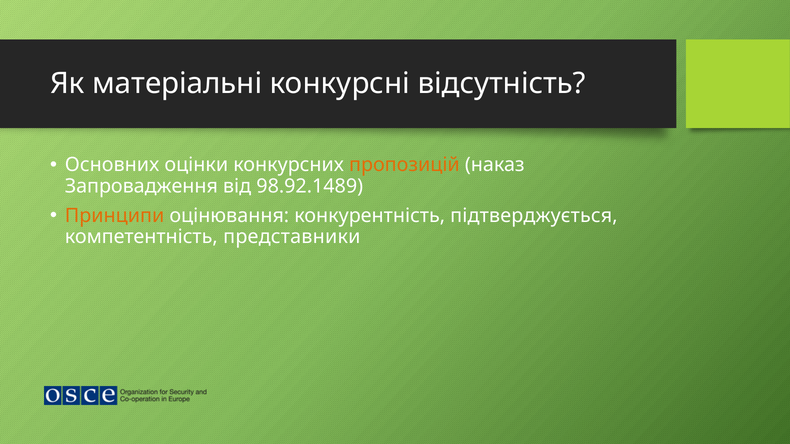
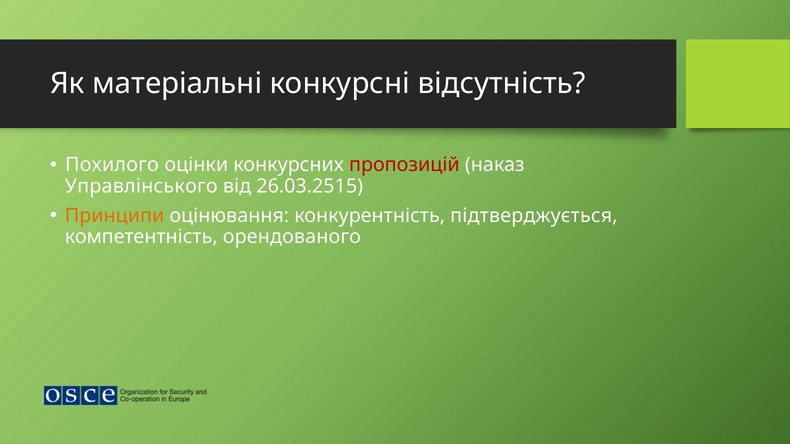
Основних: Основних -> Похилого (112, 165)
пропозицій colour: orange -> red (404, 165)
Запровадження: Запровадження -> Управлінського (141, 186)
98.92.1489: 98.92.1489 -> 26.03.2515 (310, 186)
представники: представники -> орендованого (292, 237)
